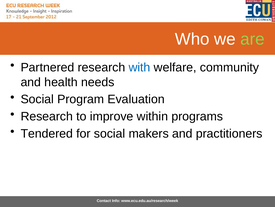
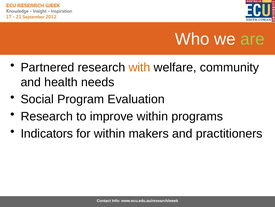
with colour: blue -> orange (140, 67)
Tendered: Tendered -> Indicators (47, 133)
for social: social -> within (110, 133)
